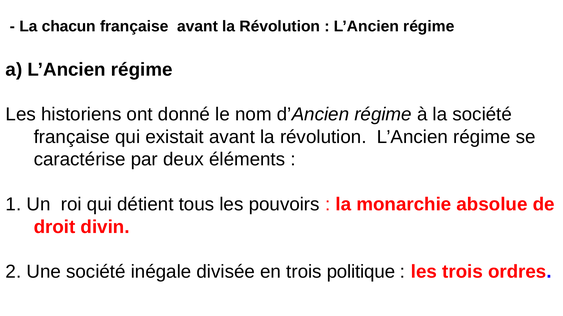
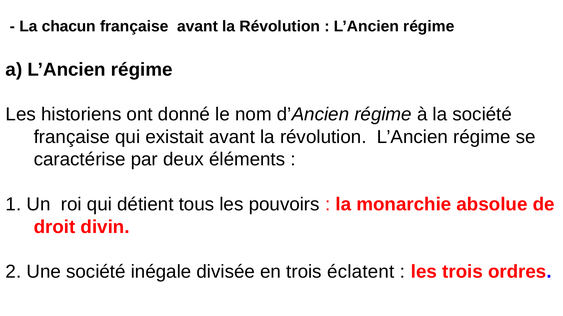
politique: politique -> éclatent (361, 272)
